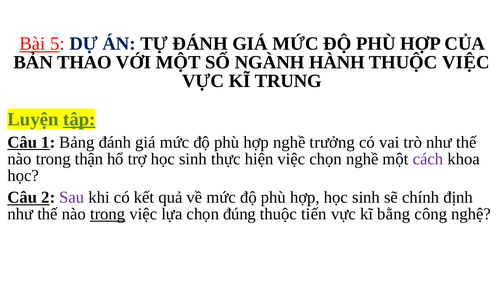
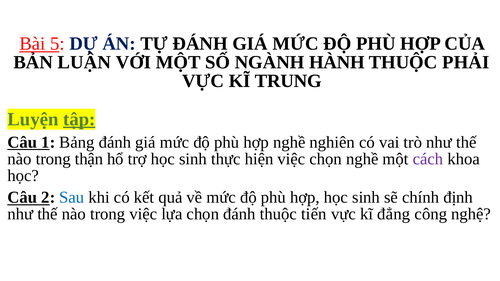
THAO: THAO -> LUẬN (84, 62)
THUỘC VIỆC: VIỆC -> PHẢI (466, 62)
trưởng: trưởng -> nghiên (332, 142)
Sau colour: purple -> blue (72, 198)
trong underline: present -> none (108, 214)
chọn đúng: đúng -> đánh (239, 214)
bằng: bằng -> đẳng (394, 214)
